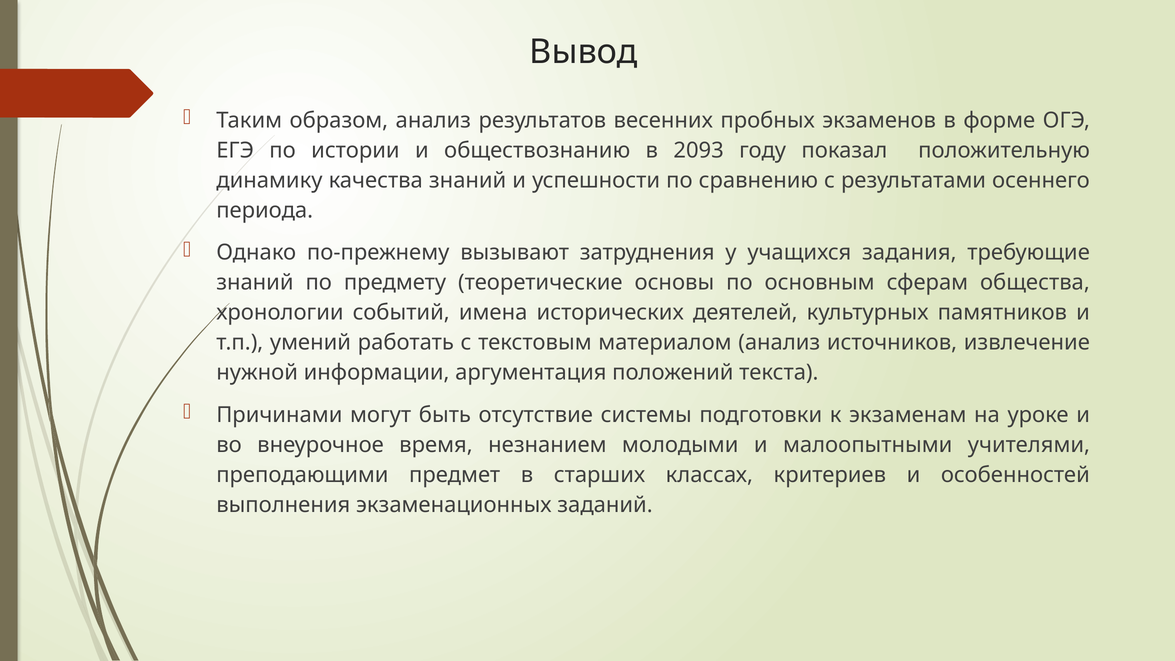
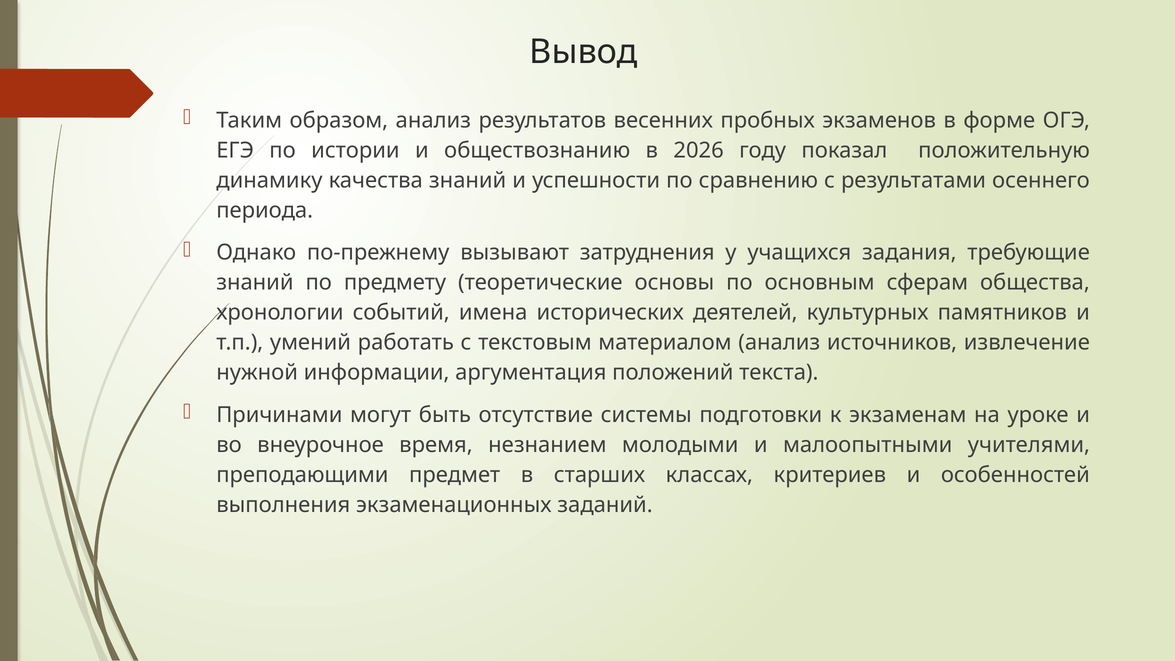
2093: 2093 -> 2026 (699, 150)
